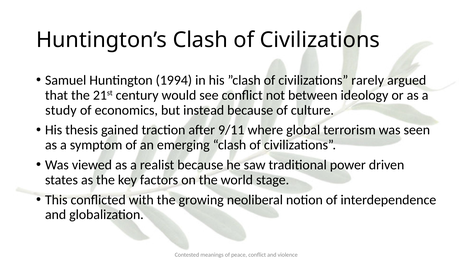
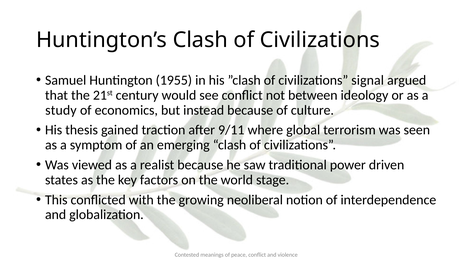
1994: 1994 -> 1955 (174, 80)
rarely: rarely -> signal (368, 80)
